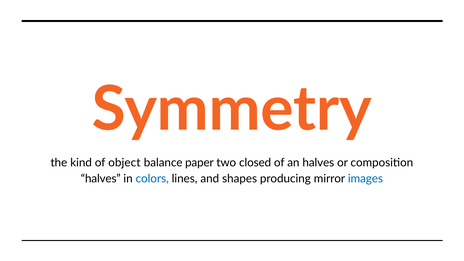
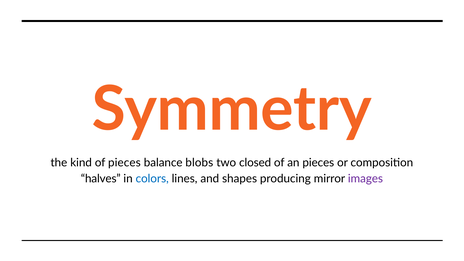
of object: object -> pieces (124, 163)
paper: paper -> blobs (199, 163)
an halves: halves -> pieces (318, 163)
images colour: blue -> purple (365, 179)
